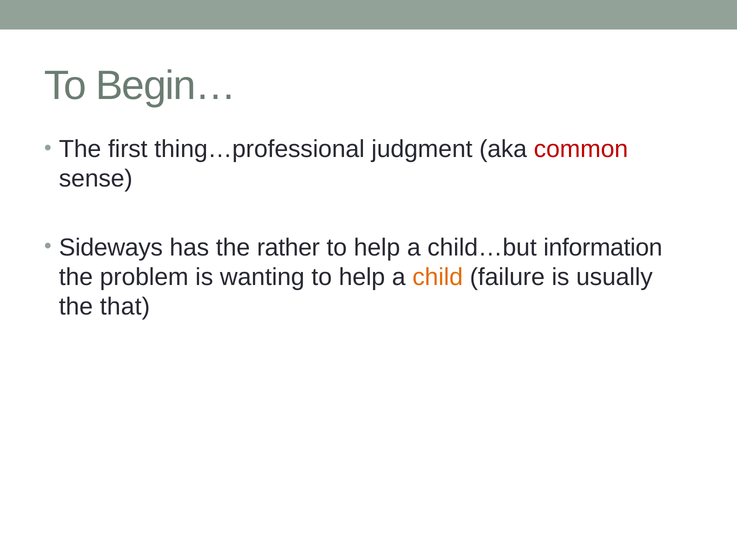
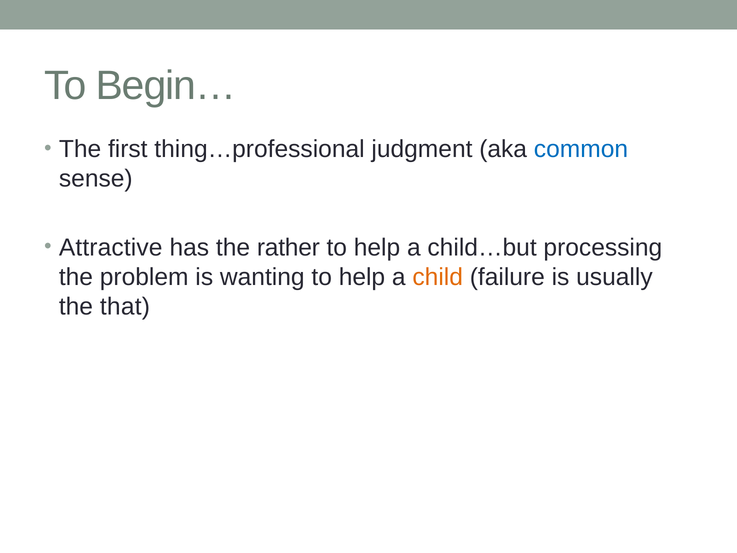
common colour: red -> blue (581, 149)
Sideways: Sideways -> Attractive (111, 247)
information: information -> processing (603, 247)
